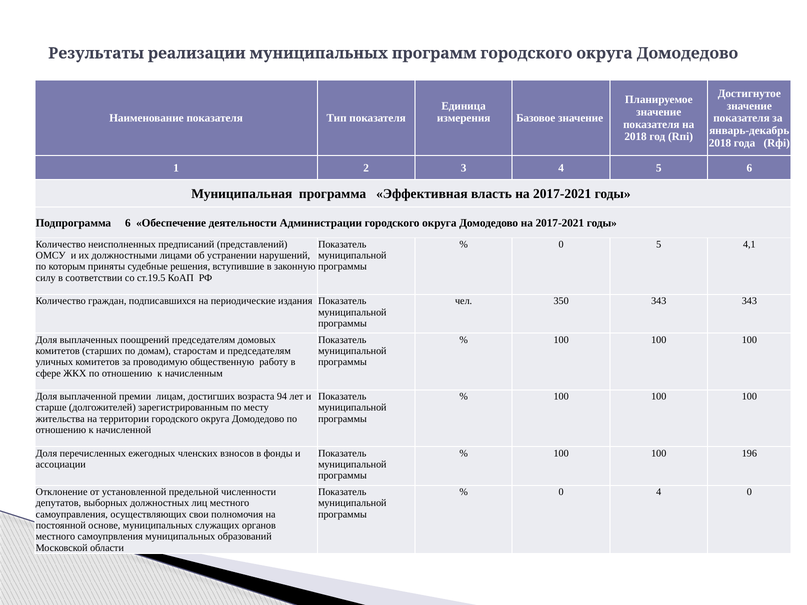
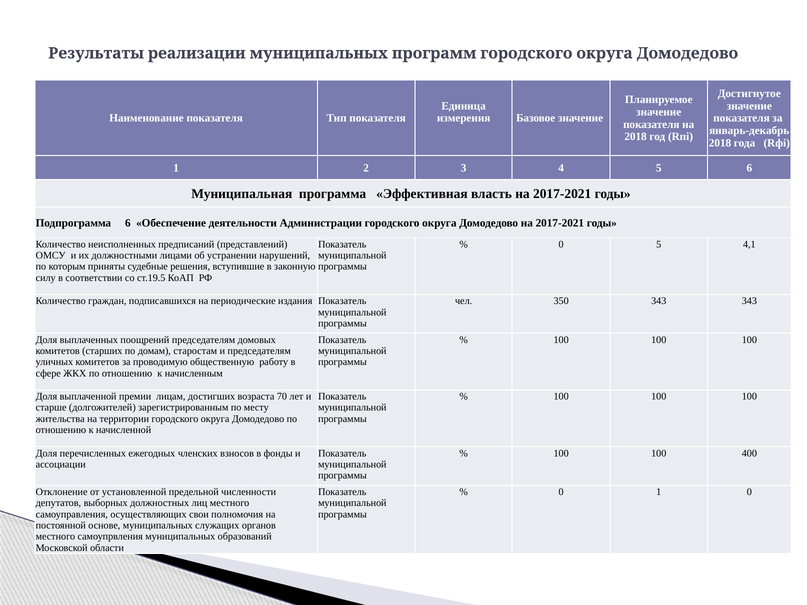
94: 94 -> 70 (282, 397)
196: 196 -> 400 (749, 453)
0 4: 4 -> 1 (659, 492)
